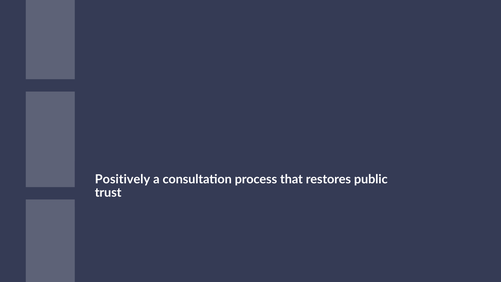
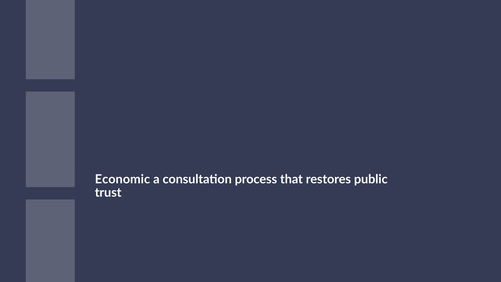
Positively: Positively -> Economic (122, 179)
